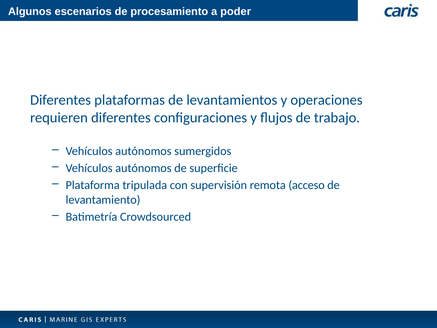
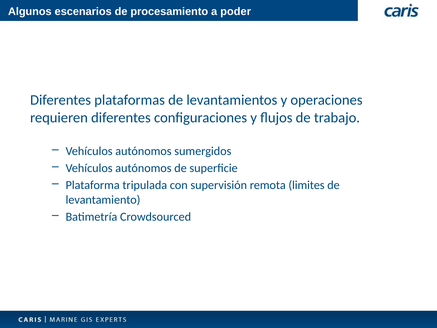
acceso: acceso -> limites (307, 185)
